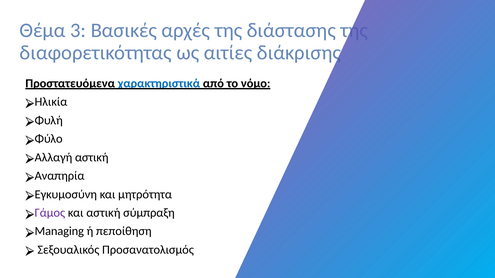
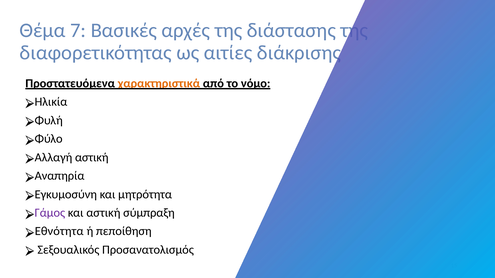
3: 3 -> 7 (78, 30)
χαρακτηριστικά colour: blue -> orange (159, 83)
Managing: Managing -> Εθνότητα (59, 232)
